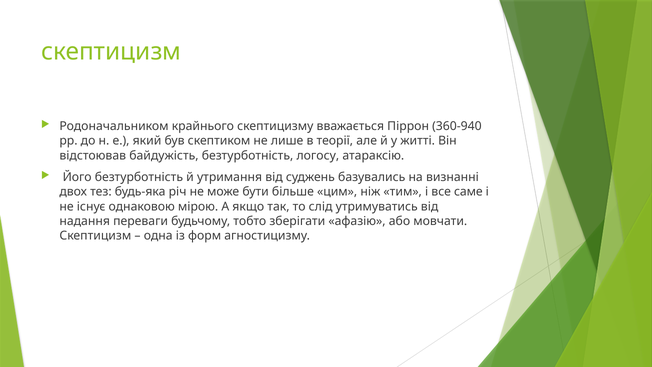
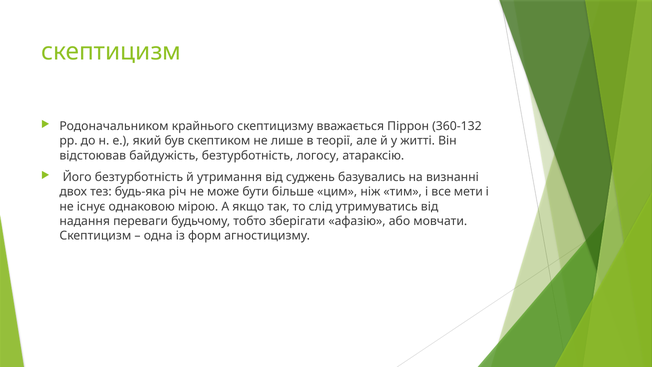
360-940: 360-940 -> 360-132 (457, 126)
саме: саме -> мети (468, 192)
